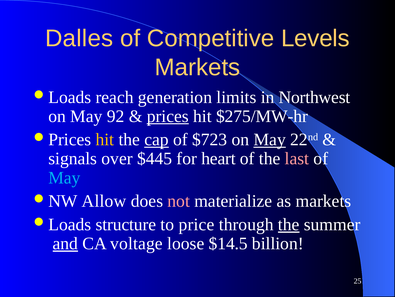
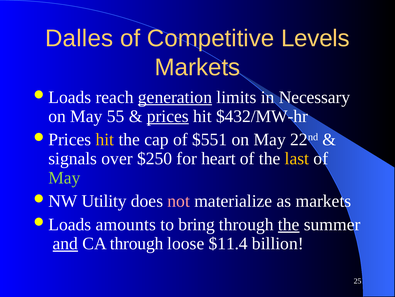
generation underline: none -> present (175, 97)
Northwest: Northwest -> Necessary (314, 97)
92: 92 -> 55 (116, 116)
$275/MW-hr: $275/MW-hr -> $432/MW-hr (262, 116)
cap underline: present -> none (157, 139)
$723: $723 -> $551 (210, 139)
May underline: present -> none (270, 139)
$445: $445 -> $250 (155, 158)
last colour: pink -> yellow (297, 158)
May colour: light blue -> light green (64, 177)
Allow: Allow -> Utility (104, 201)
structure: structure -> amounts (126, 224)
price: price -> bring (197, 224)
CA voltage: voltage -> through (137, 243)
$14.5: $14.5 -> $11.4 (228, 243)
